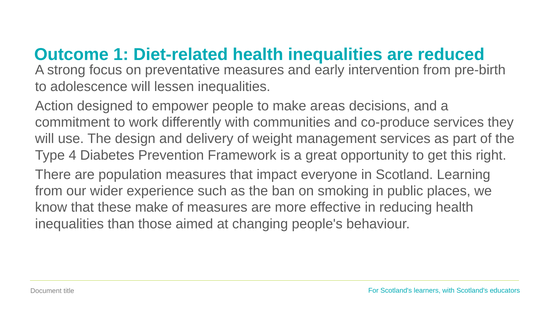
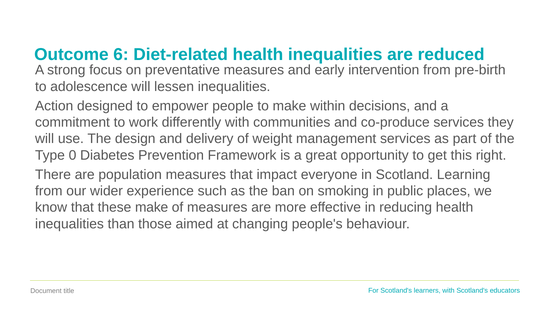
1: 1 -> 6 (121, 55)
areas: areas -> within (328, 106)
4: 4 -> 0 (73, 155)
